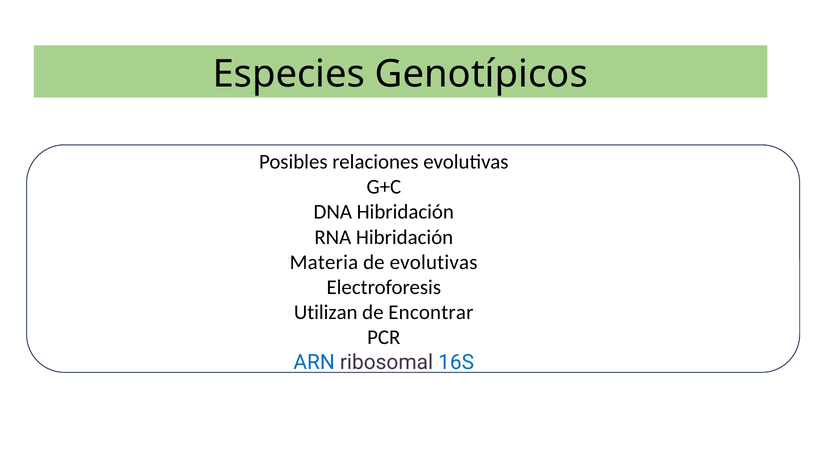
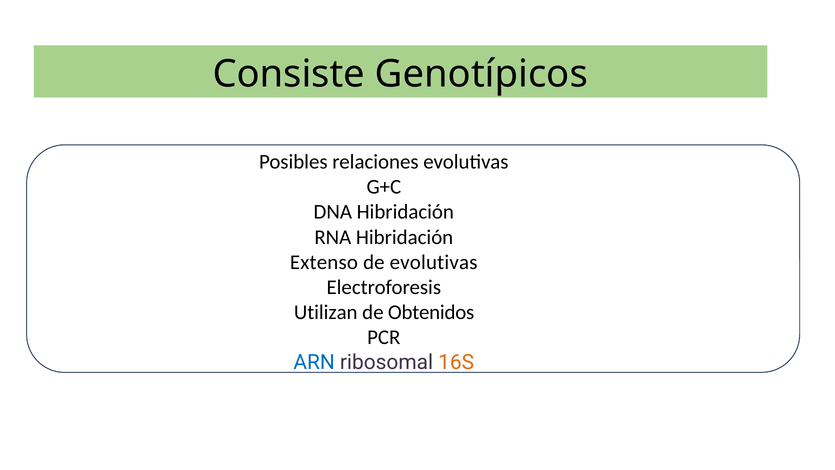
Especies: Especies -> Consiste (289, 74)
Materia: Materia -> Extenso (324, 262)
Encontrar: Encontrar -> Obtenidos (431, 312)
16S colour: blue -> orange (456, 362)
